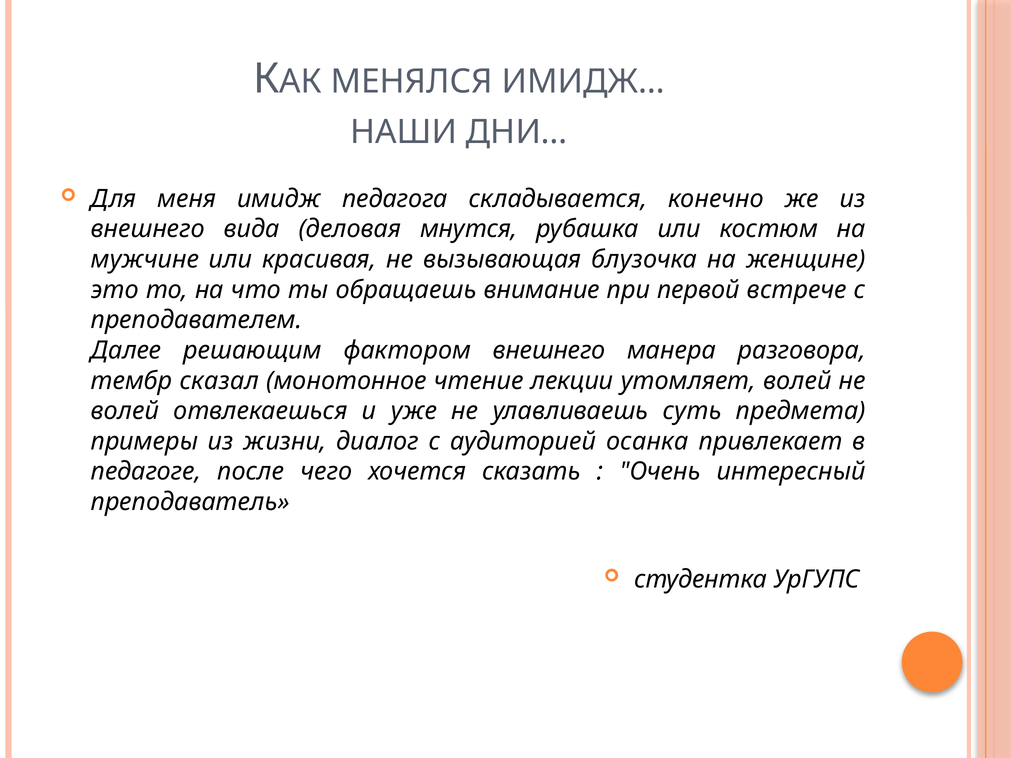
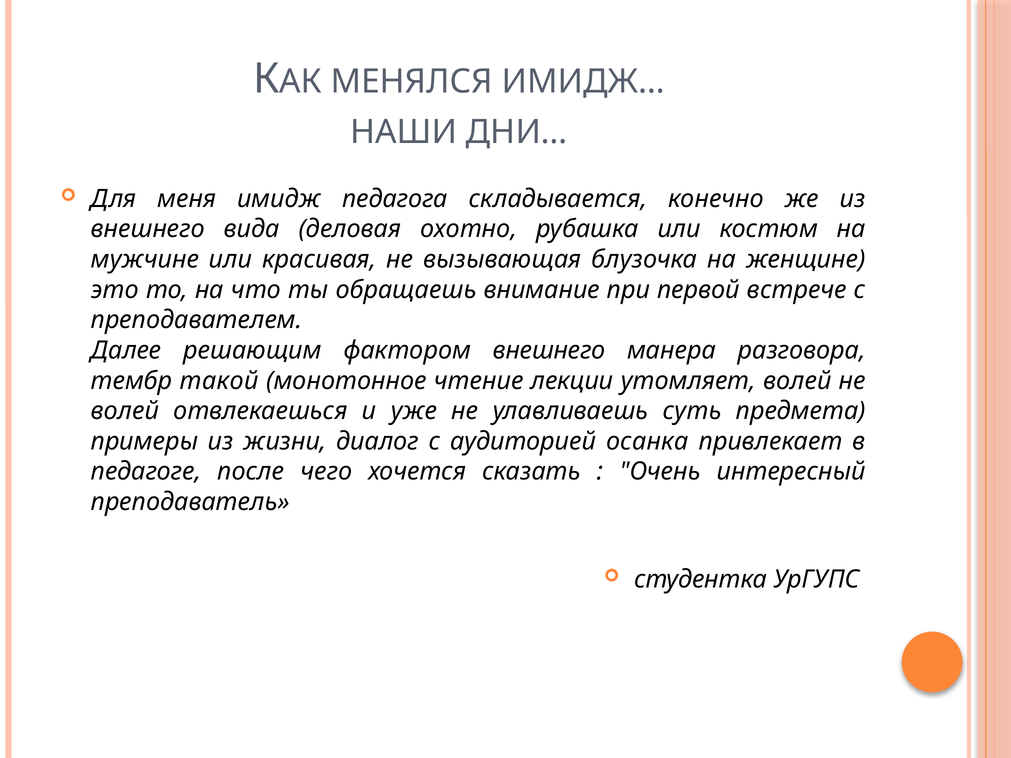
мнутся: мнутся -> охотно (469, 229)
сказал: сказал -> такой (219, 381)
